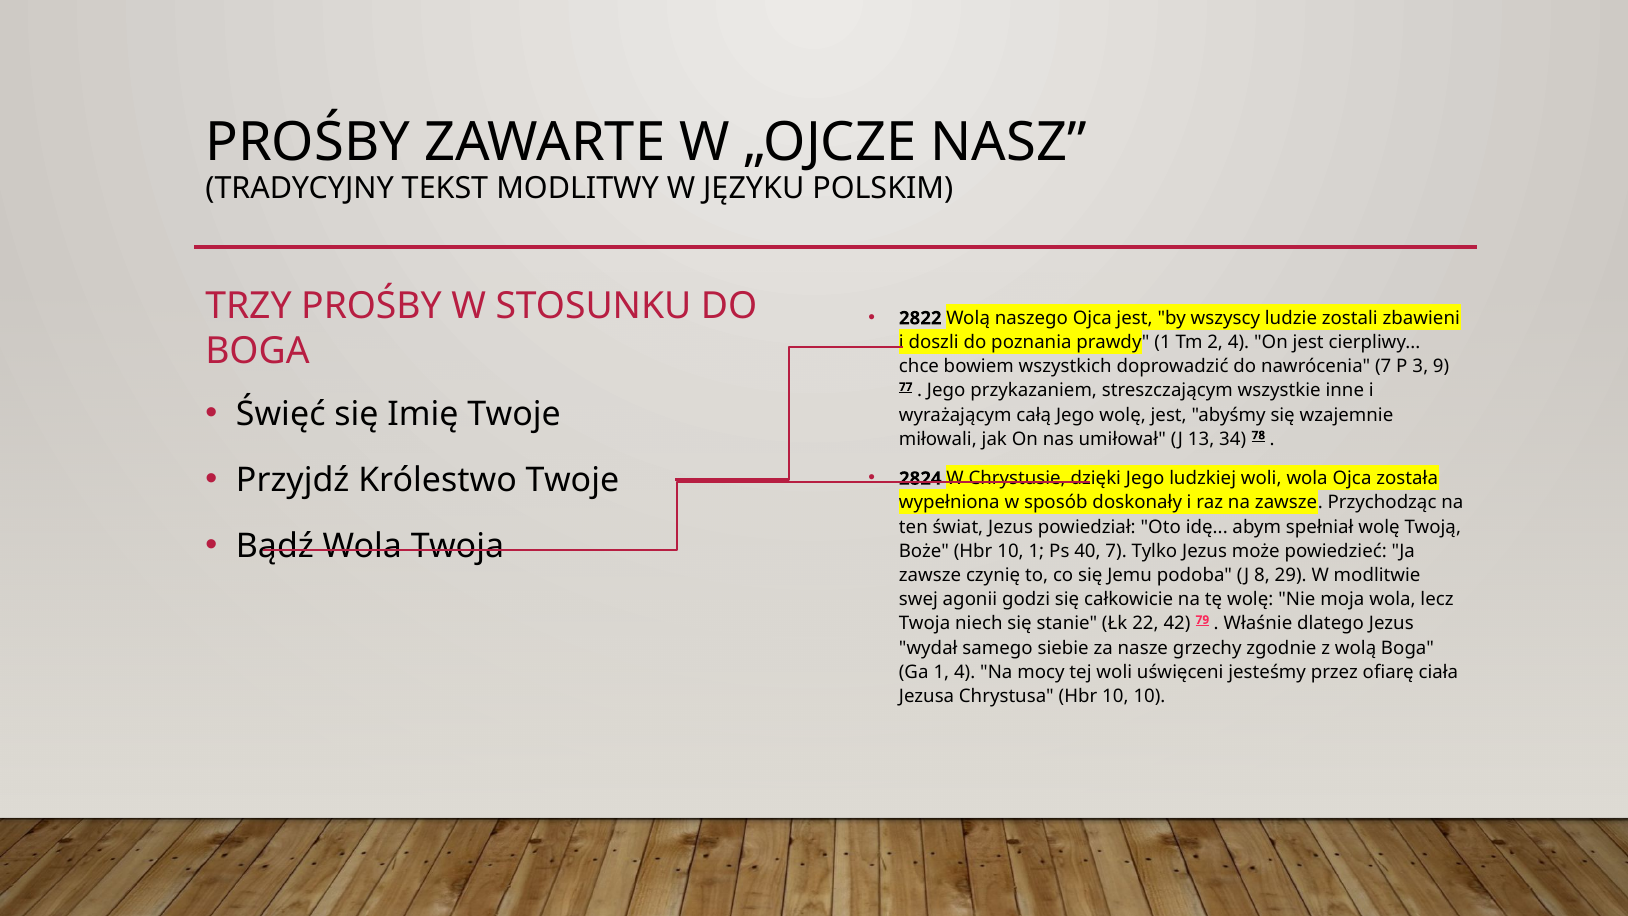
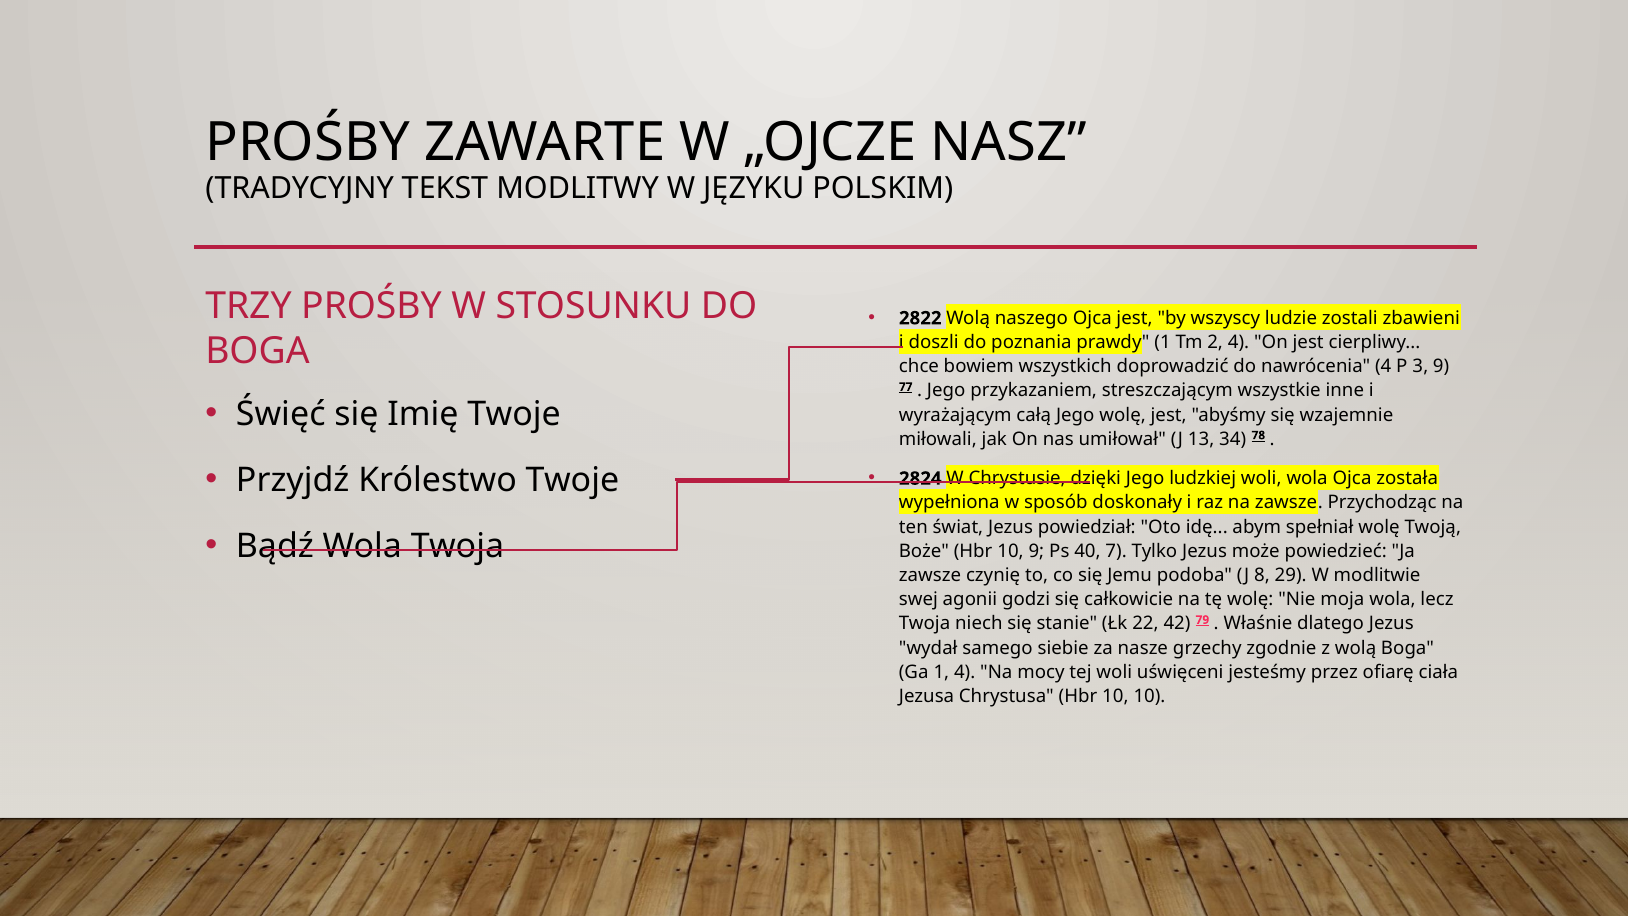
nawrócenia 7: 7 -> 4 (1383, 366)
10 1: 1 -> 9 (1036, 551)
